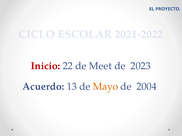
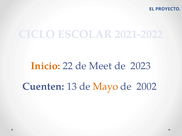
Inicio colour: red -> orange (45, 66)
Acuerdo: Acuerdo -> Cuenten (43, 87)
2004: 2004 -> 2002 (147, 87)
